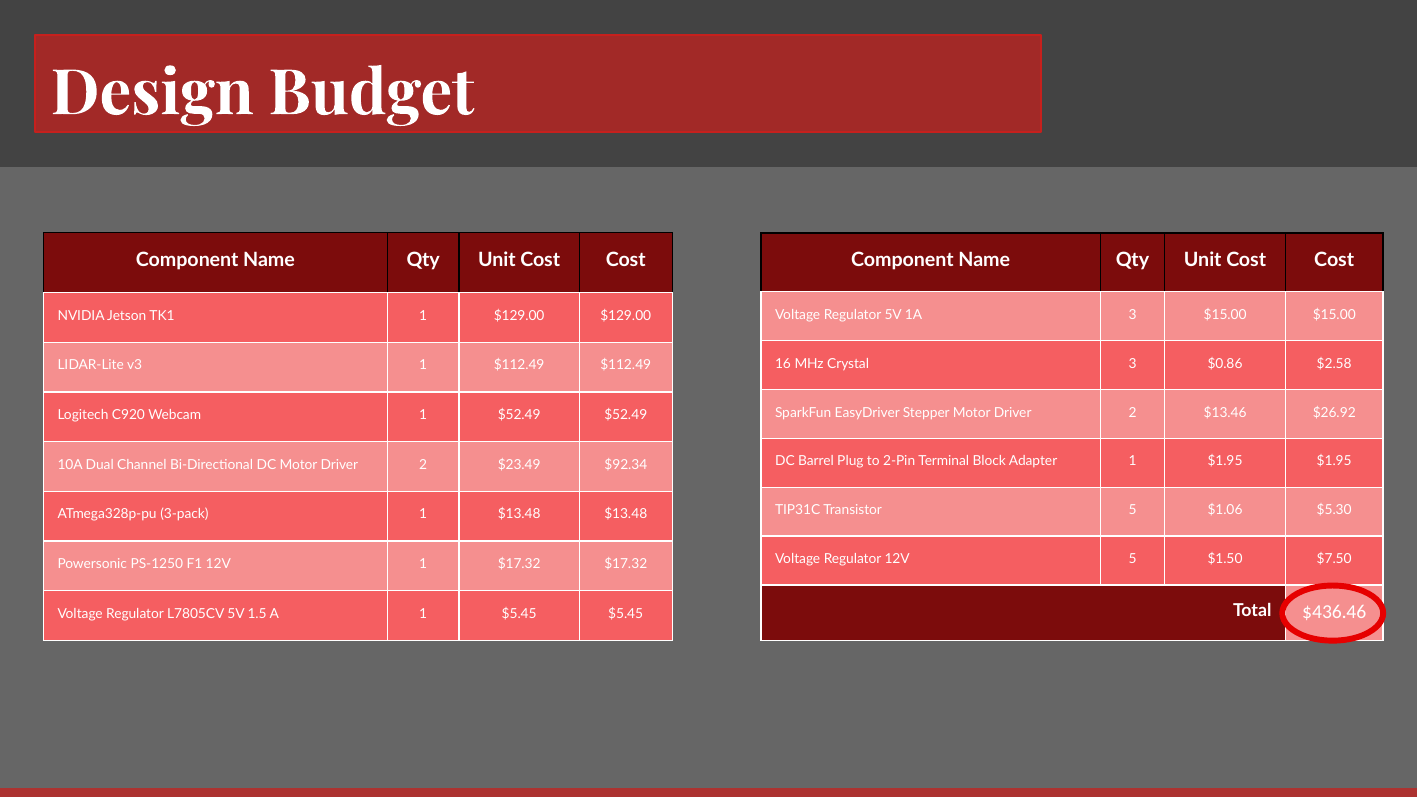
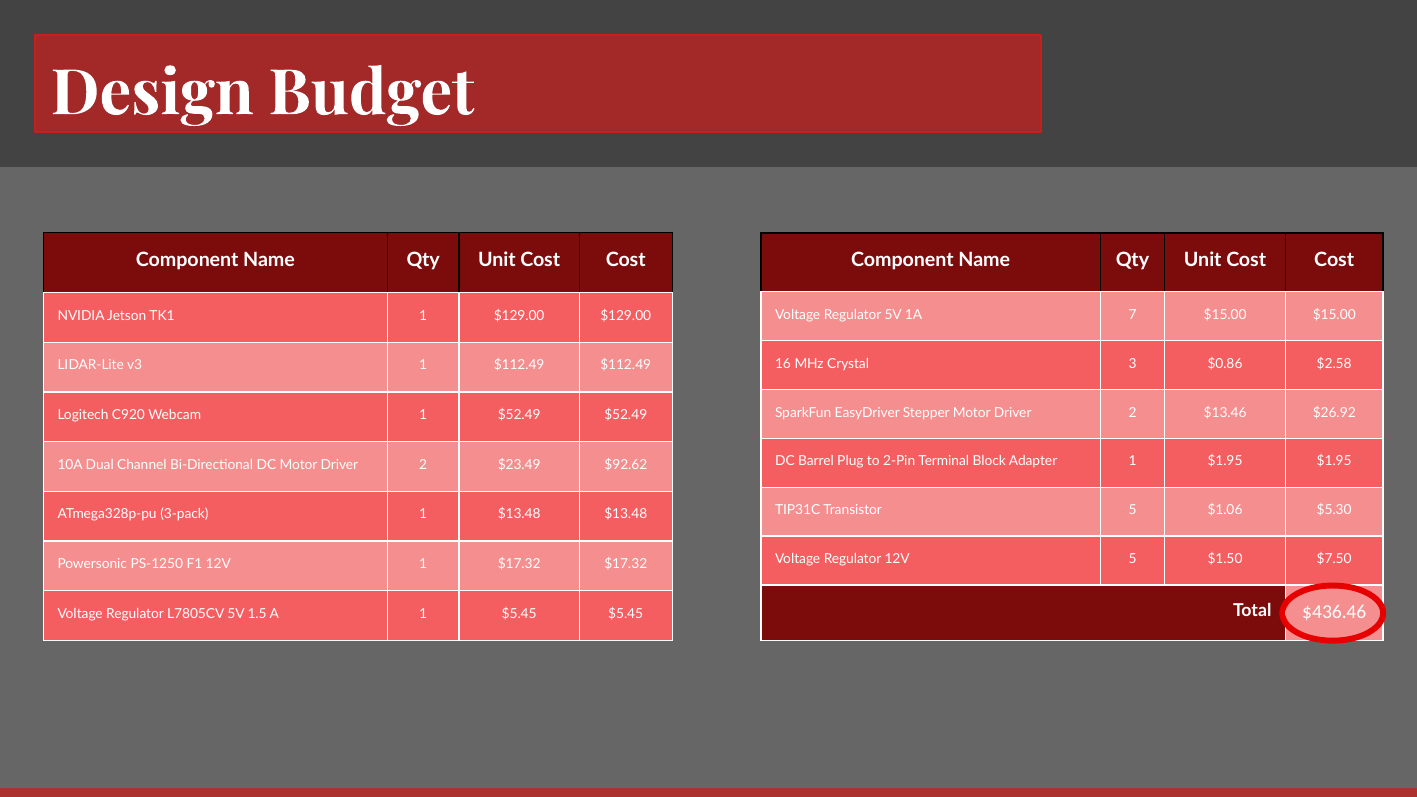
1A 3: 3 -> 7 (1133, 315)
$92.34: $92.34 -> $92.62 (626, 465)
